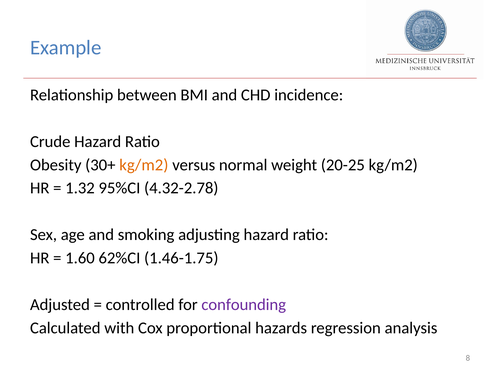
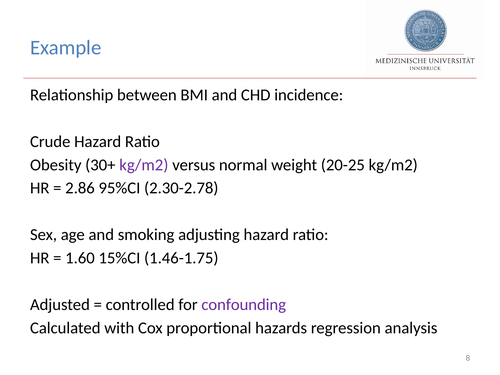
kg/m2 colour: orange -> purple (144, 165)
1.32: 1.32 -> 2.86 (80, 188)
4.32-2.78: 4.32-2.78 -> 2.30-2.78 (181, 188)
62%CI: 62%CI -> 15%CI (119, 258)
